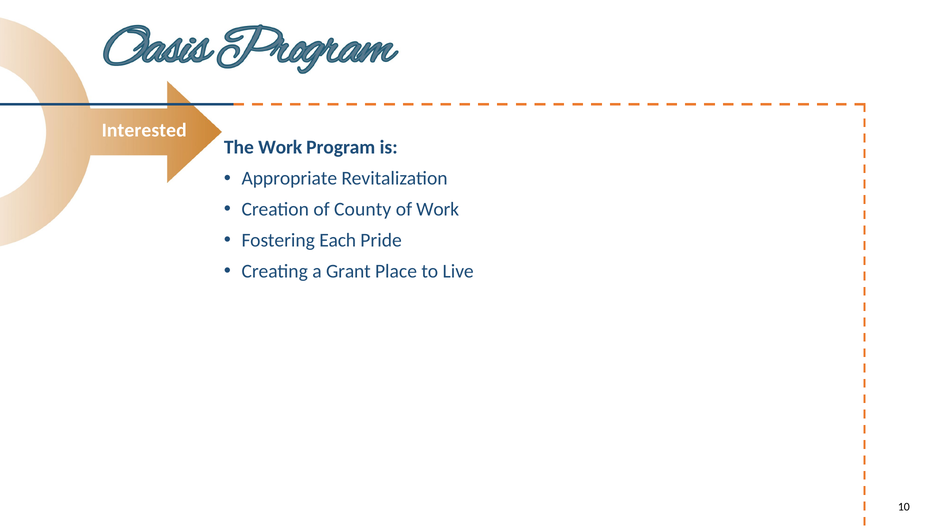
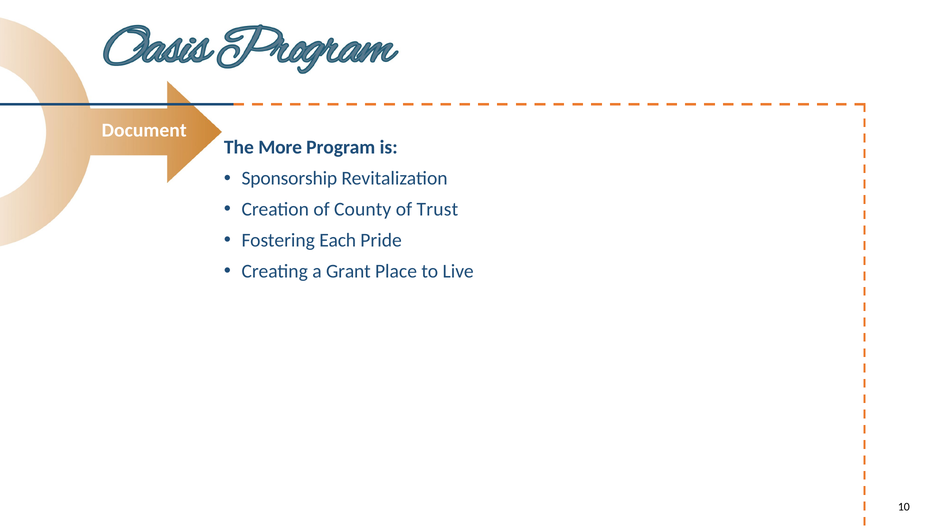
Interested: Interested -> Document (144, 130)
The Work: Work -> More (280, 148)
Appropriate: Appropriate -> Sponsorship (289, 178)
of Work: Work -> Trust (437, 209)
